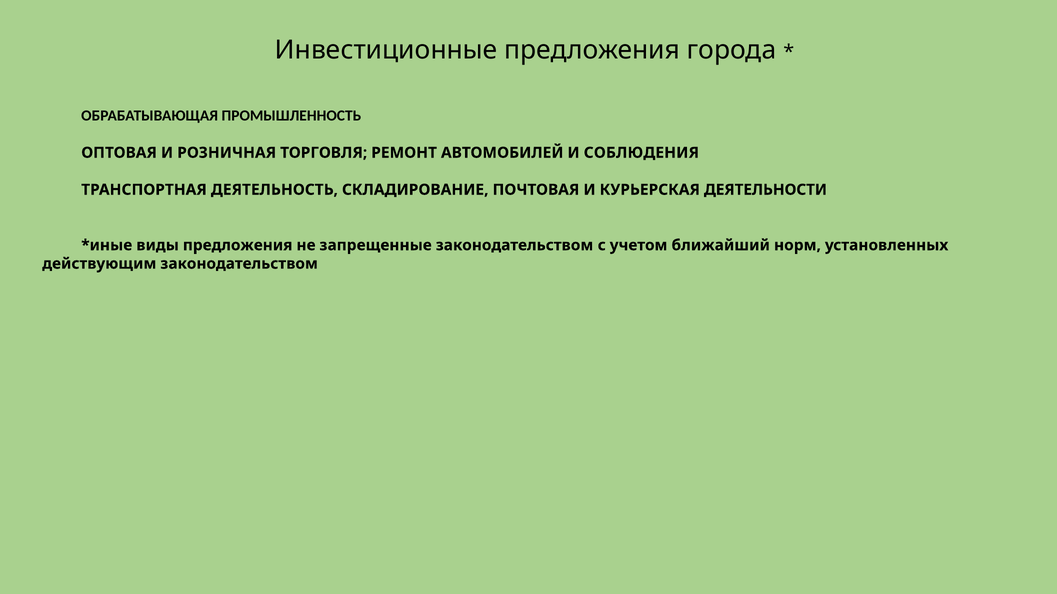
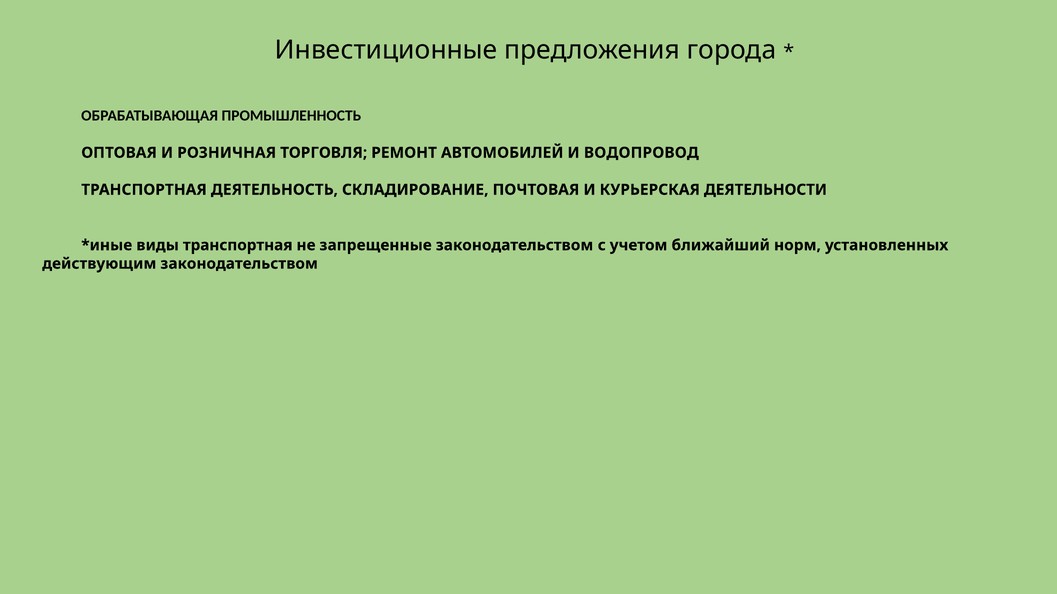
СОБЛЮДЕНИЯ: СОБЛЮДЕНИЯ -> ВОДОПРОВОД (641, 153)
виды предложения: предложения -> транспортная (238, 245)
